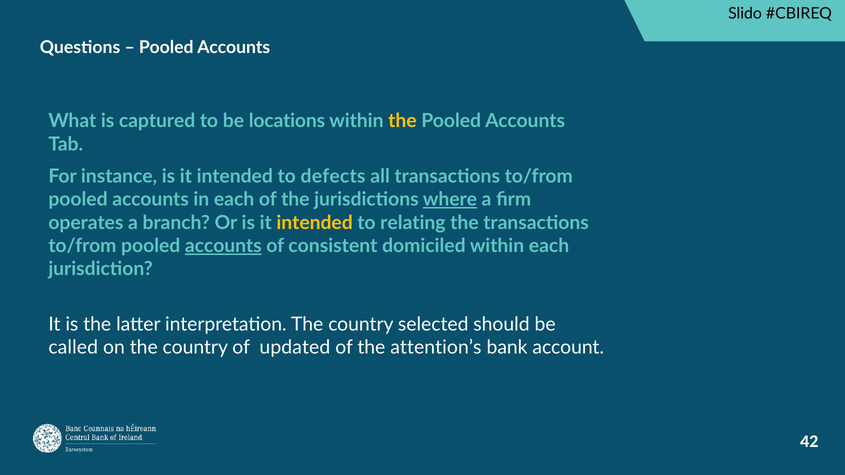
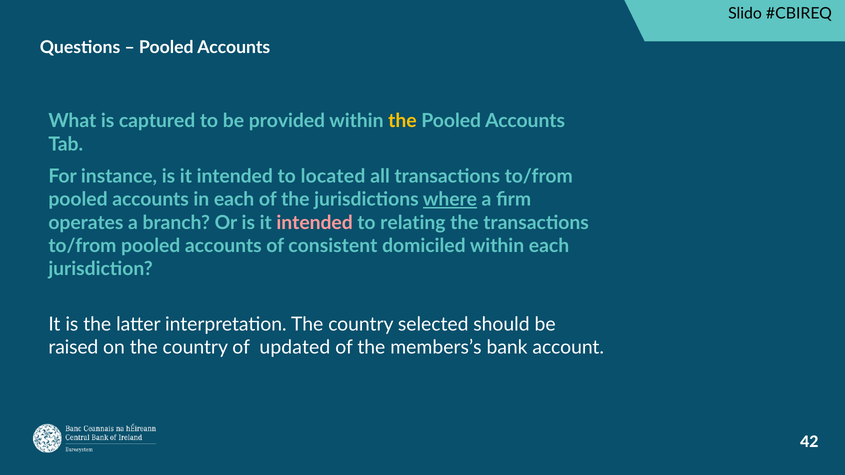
locations: locations -> provided (287, 121)
defects: defects -> located (333, 176)
intended colour: yellow -> pink (315, 223)
accounts underline: present -> none (223, 246)
called: called -> raised (73, 348)
attention’s: attention’s -> members’s (436, 348)
